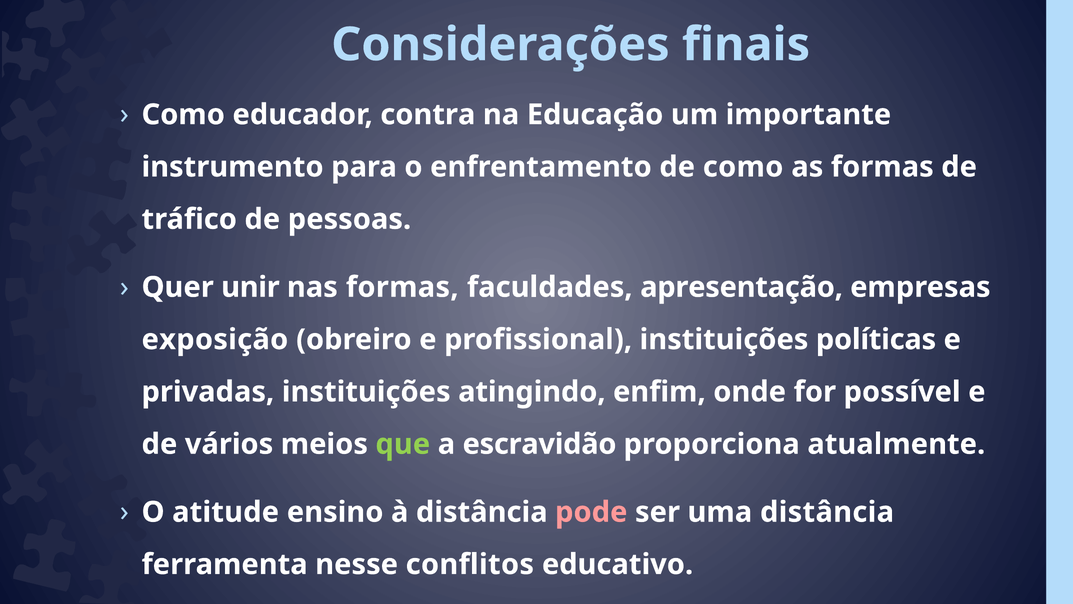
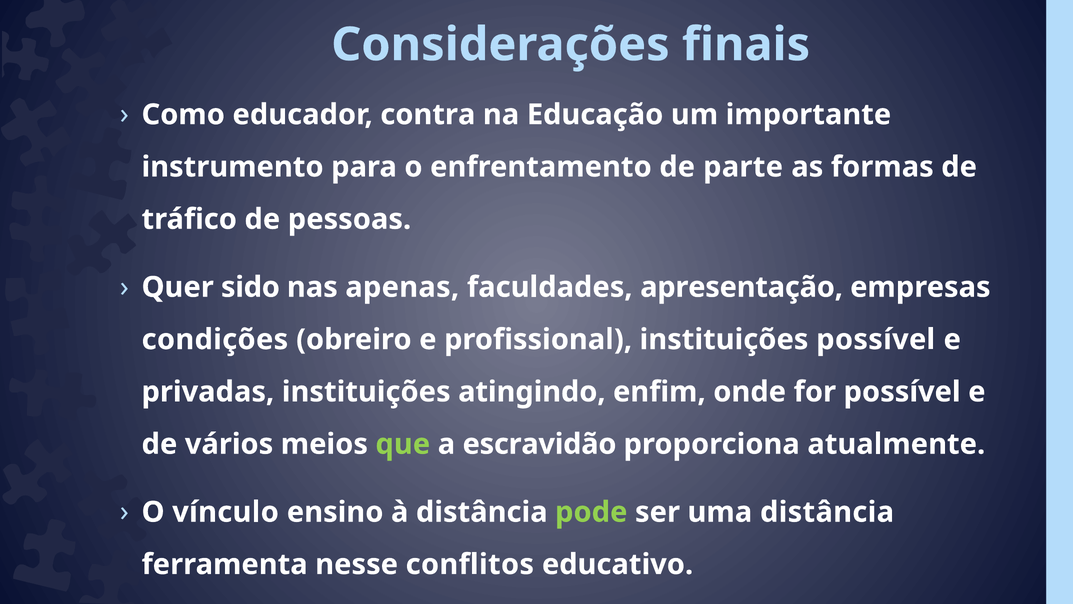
de como: como -> parte (743, 167)
unir: unir -> sido (250, 287)
nas formas: formas -> apenas (402, 287)
exposição: exposição -> condições (215, 339)
instituições políticas: políticas -> possível (876, 339)
atitude: atitude -> vínculo (226, 512)
pode colour: pink -> light green (591, 512)
